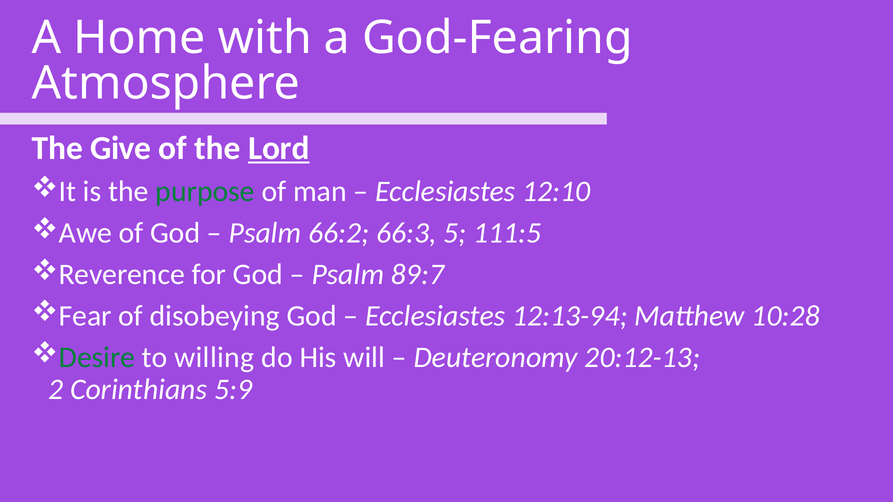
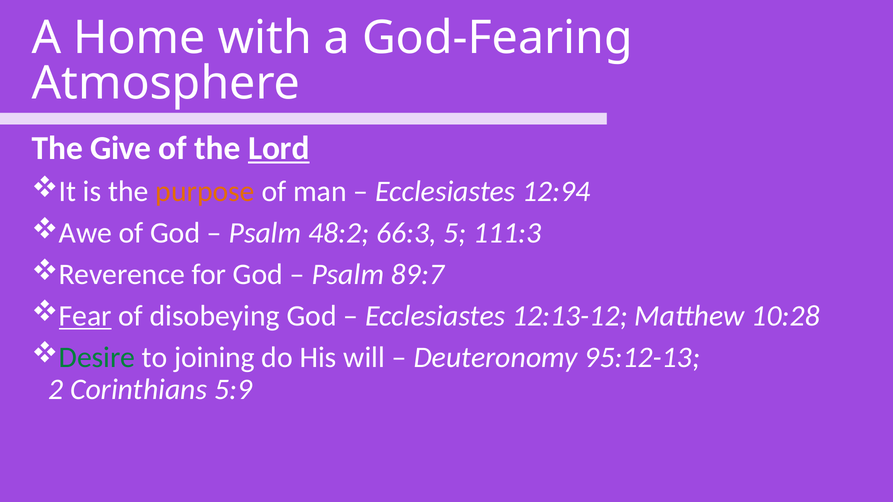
purpose colour: green -> orange (205, 192)
12:10: 12:10 -> 12:94 (556, 192)
66:2: 66:2 -> 48:2 (339, 233)
111:5: 111:5 -> 111:3 (507, 233)
Fear underline: none -> present (85, 316)
12:13-94: 12:13-94 -> 12:13-12 (570, 316)
willing: willing -> joining (214, 358)
20:12-13: 20:12-13 -> 95:12-13 (642, 358)
